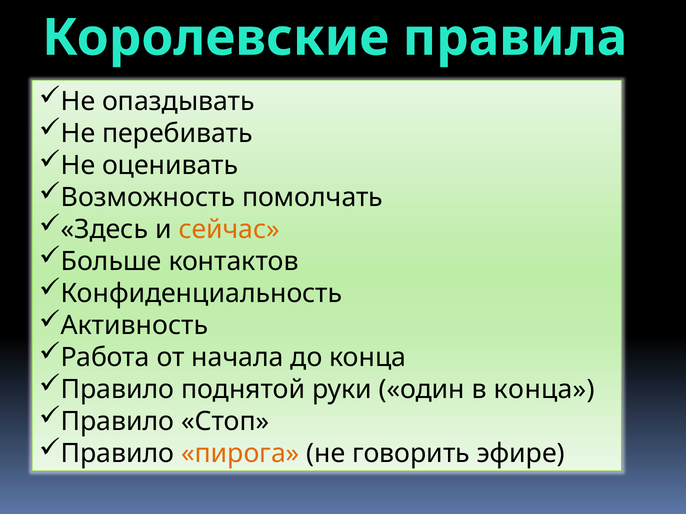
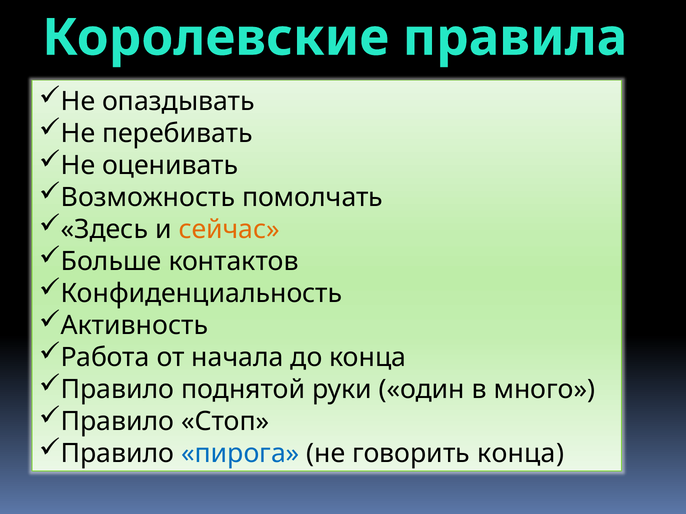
в конца: конца -> много (544, 390)
пирога colour: orange -> blue (240, 454)
говорить эфире: эфире -> конца (521, 454)
